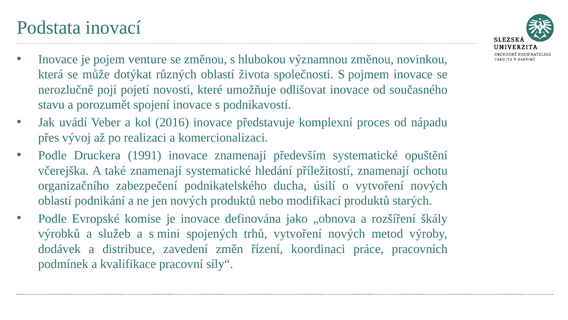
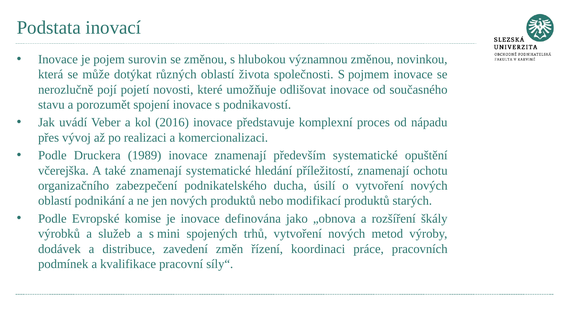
venture: venture -> surovin (148, 59)
1991: 1991 -> 1989 (145, 155)
